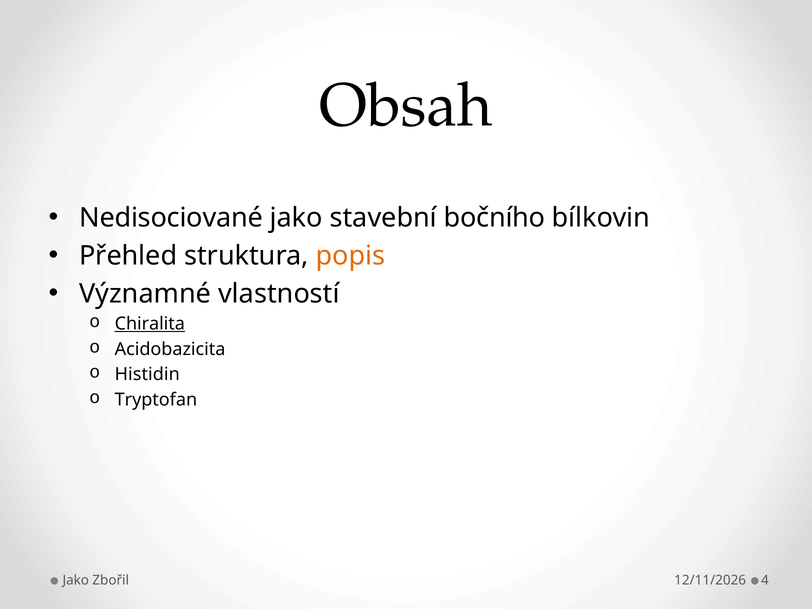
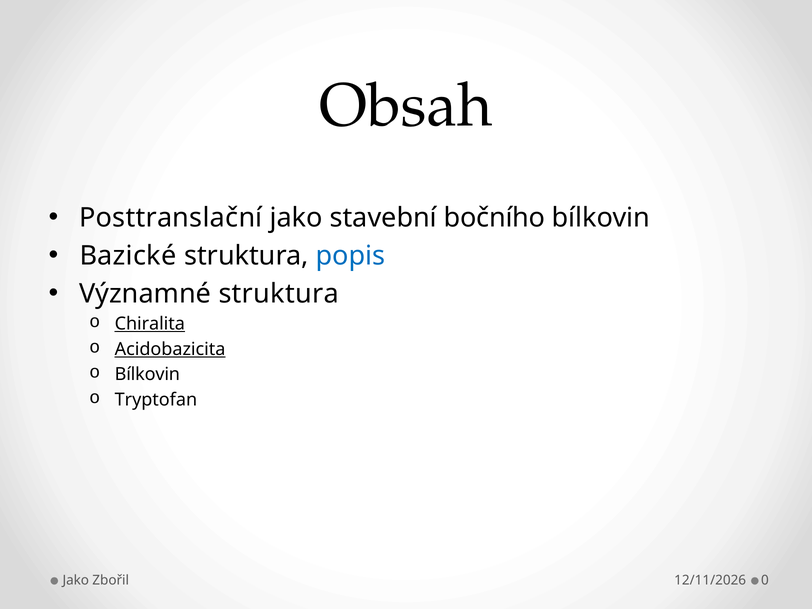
Nedisociované: Nedisociované -> Posttranslační (171, 218)
Přehled: Přehled -> Bazické (128, 256)
popis colour: orange -> blue (351, 256)
Významné vlastností: vlastností -> struktura (279, 294)
Acidobazicita underline: none -> present (170, 349)
Histidin: Histidin -> Bílkovin (147, 374)
4: 4 -> 0 (765, 580)
